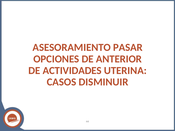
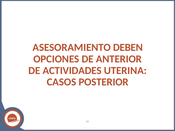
PASAR: PASAR -> DEBEN (128, 48)
DISMINUIR: DISMINUIR -> POSTERIOR (104, 82)
